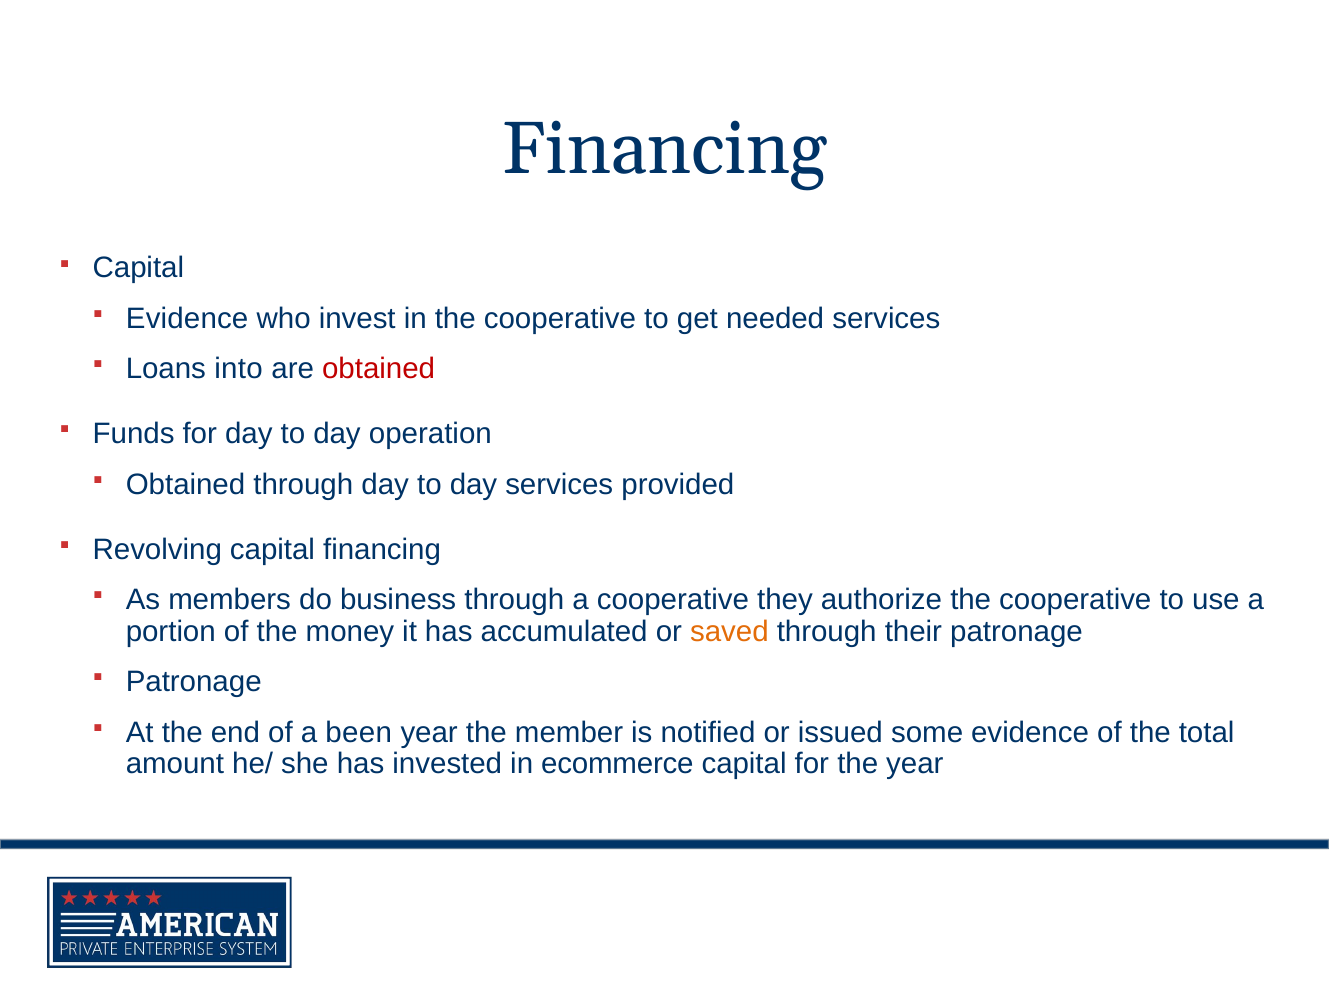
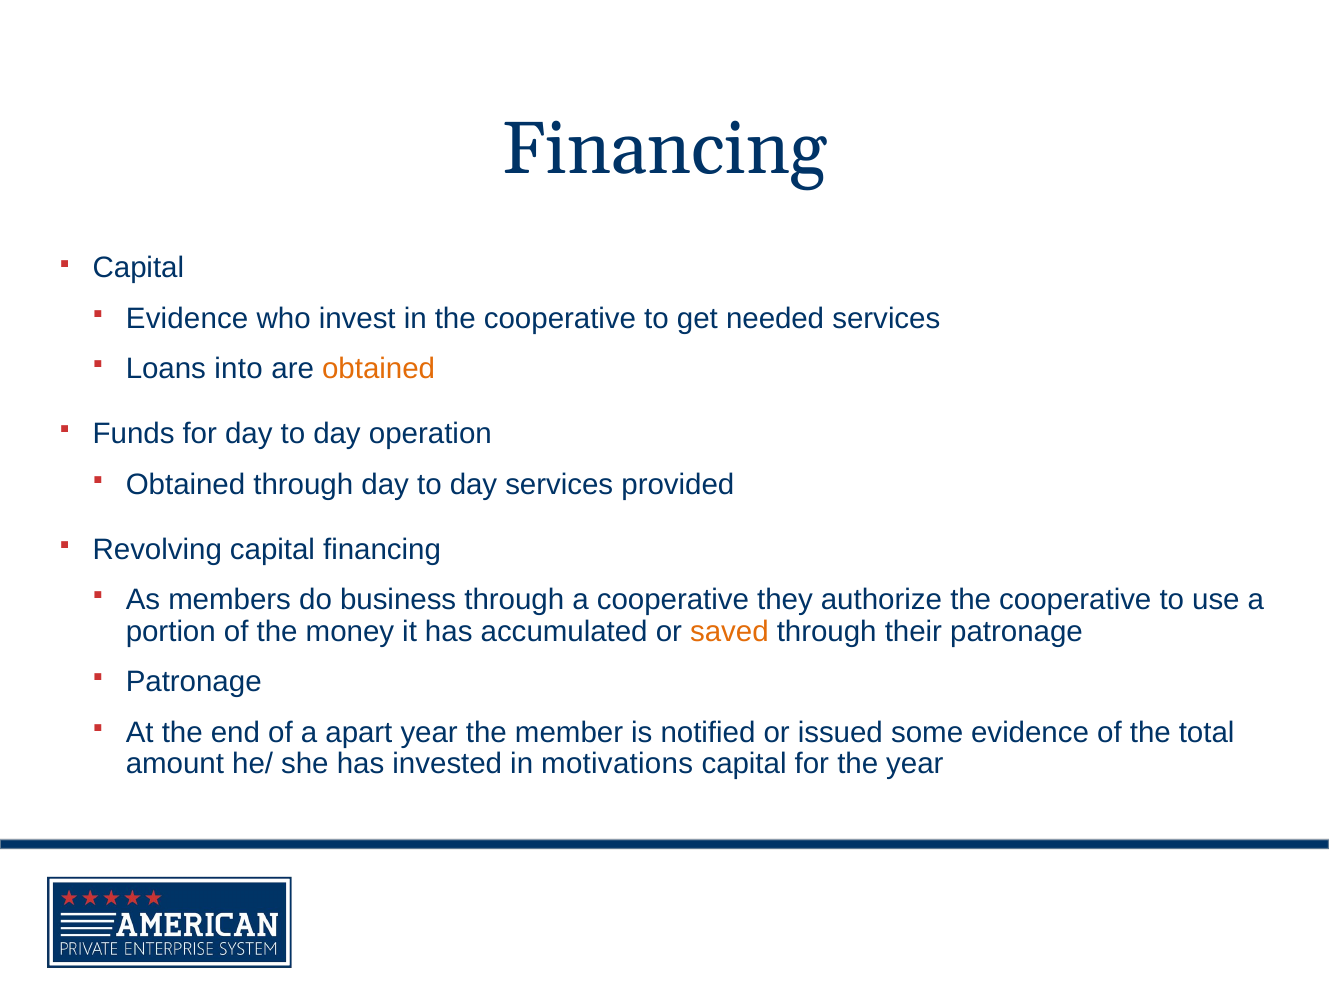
obtained colour: red -> orange (379, 369)
been: been -> apart (359, 732)
ecommerce: ecommerce -> motivations (617, 764)
